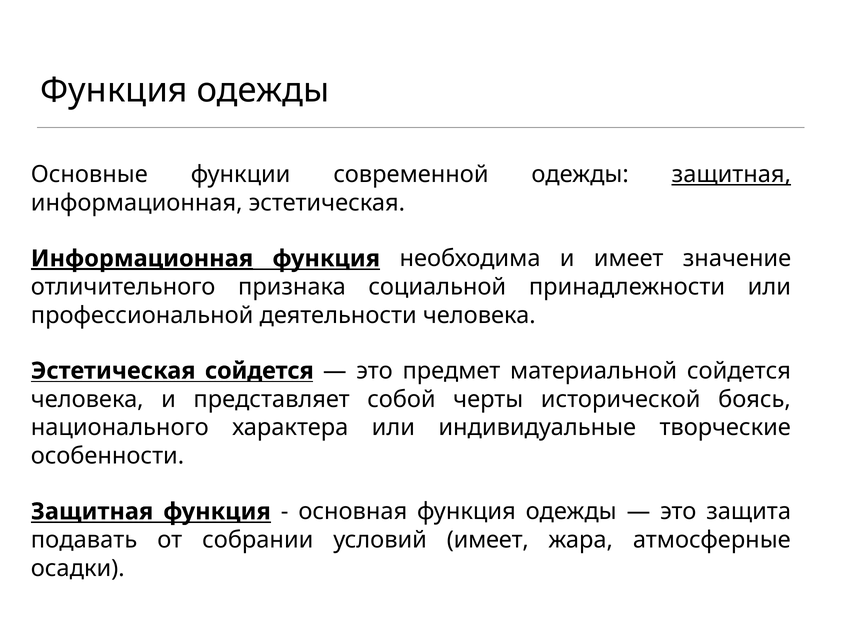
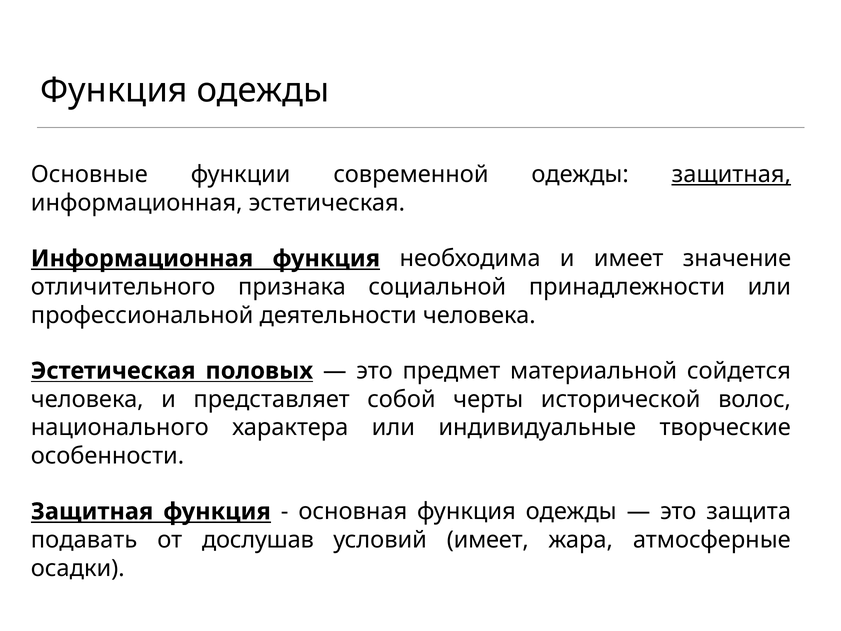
Информационная underline: present -> none (142, 258)
Эстетическая сойдется: сойдется -> половых (259, 371)
боясь: боясь -> волос (755, 399)
собрании: собрании -> дослушав (258, 540)
